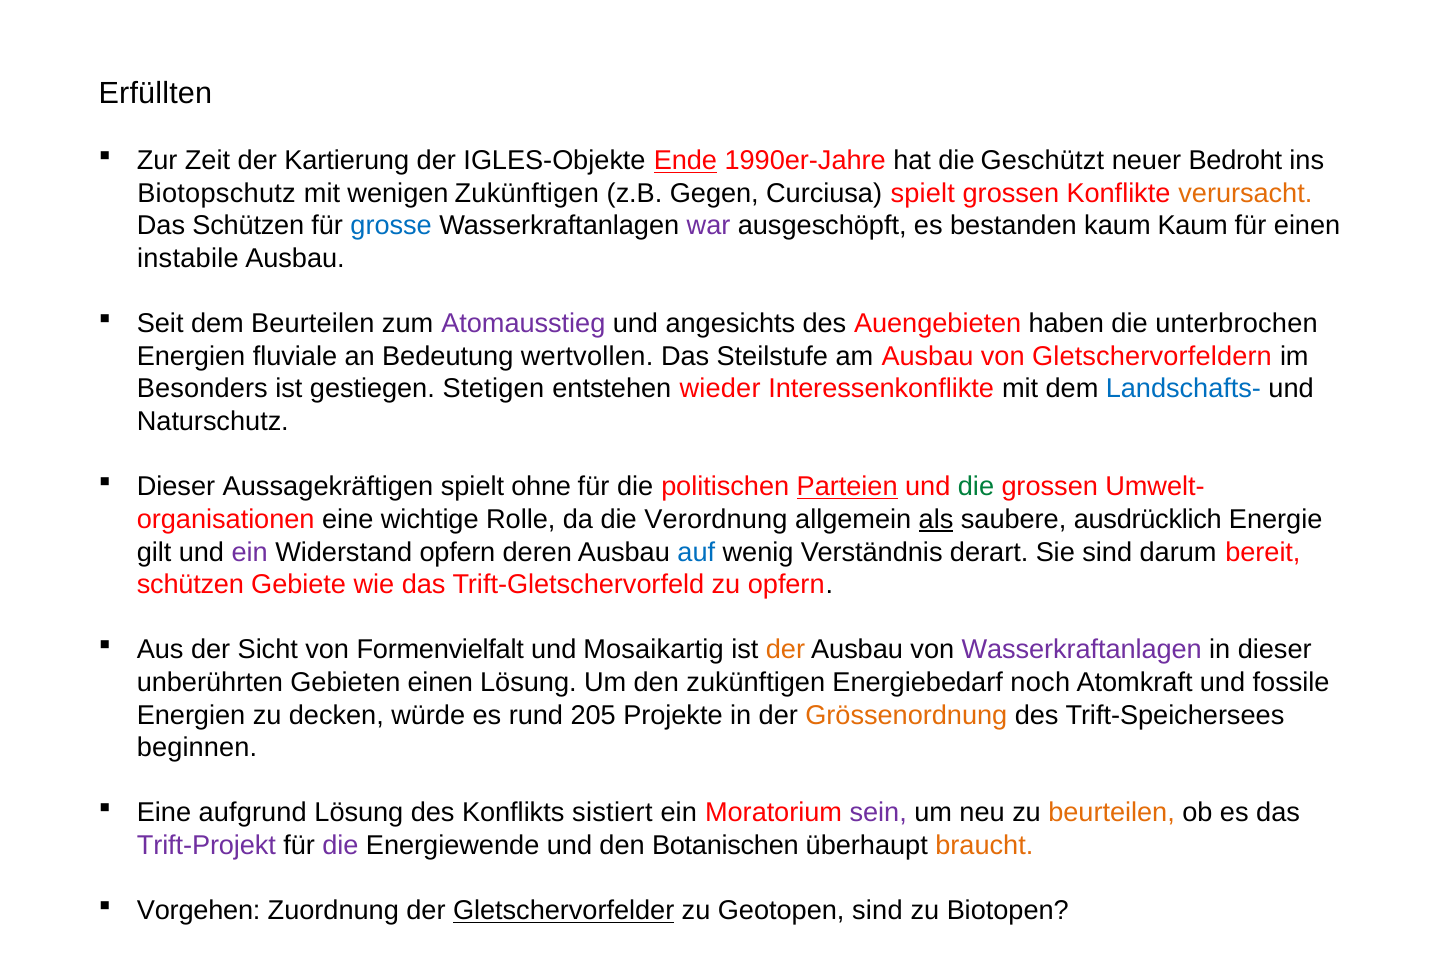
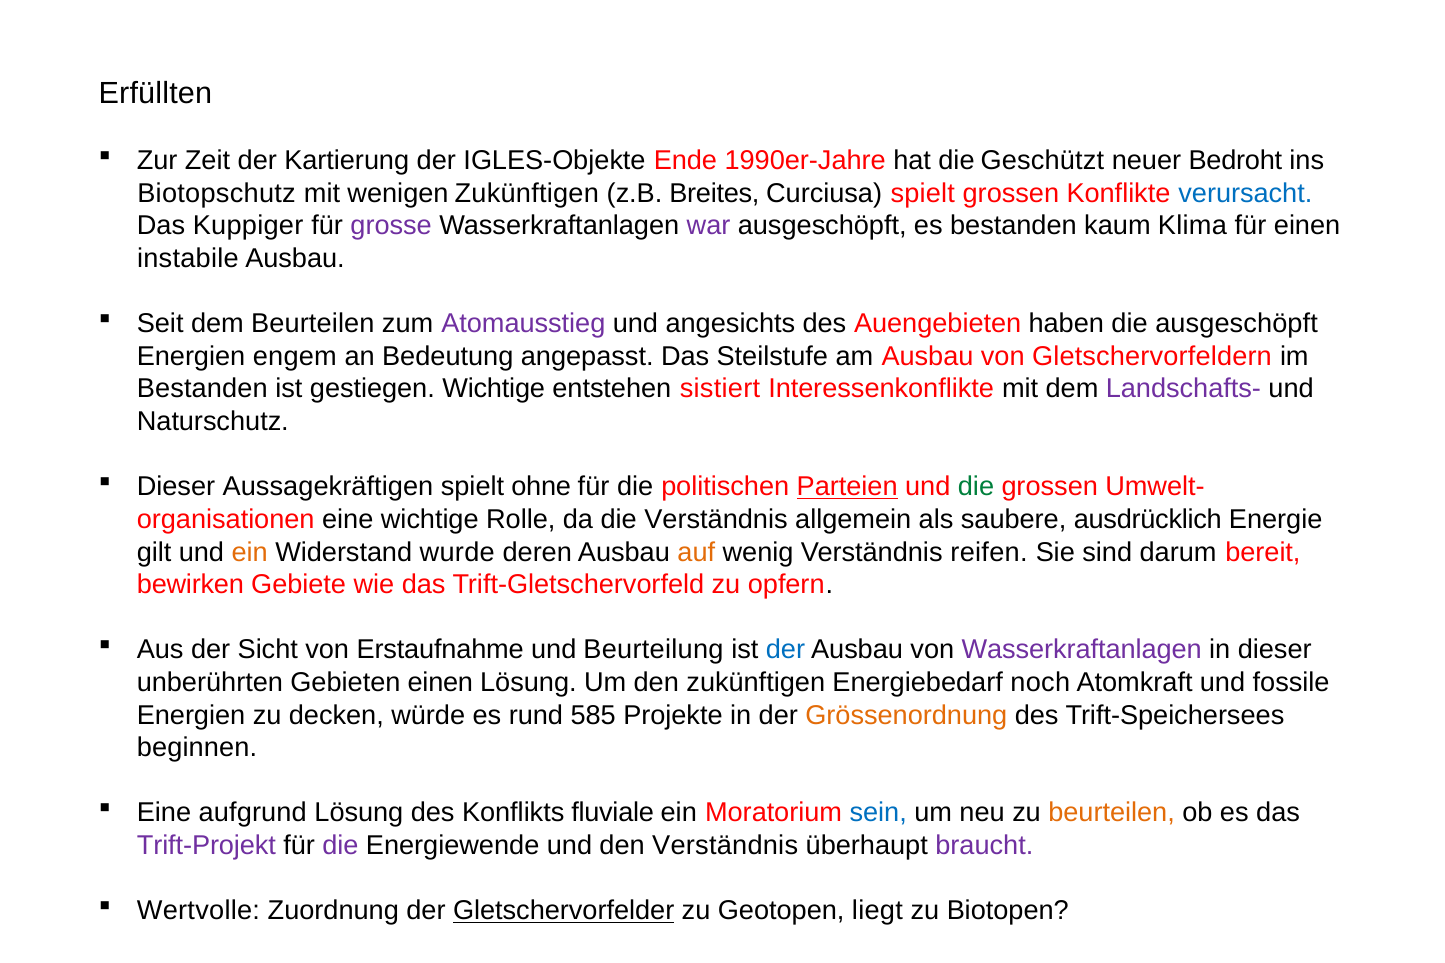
Ende underline: present -> none (685, 161)
Gegen: Gegen -> Breites (714, 193)
verursacht colour: orange -> blue (1245, 193)
Das Schützen: Schützen -> Kuppiger (248, 226)
grosse colour: blue -> purple (391, 226)
kaum Kaum: Kaum -> Klima (1192, 226)
die unterbrochen: unterbrochen -> ausgeschöpft (1237, 324)
fluviale: fluviale -> engem (295, 357)
wertvollen: wertvollen -> angepasst (587, 357)
Besonders: Besonders -> Bestanden (202, 389)
gestiegen Stetigen: Stetigen -> Wichtige (494, 389)
wieder: wieder -> sistiert (720, 389)
Landschafts- colour: blue -> purple (1183, 389)
die Verordnung: Verordnung -> Verständnis (716, 520)
als underline: present -> none (936, 520)
ein colour: purple -> orange (250, 552)
Widerstand opfern: opfern -> wurde (457, 552)
auf colour: blue -> orange (696, 552)
derart: derart -> reifen (989, 552)
schützen: schützen -> bewirken (190, 585)
Formenvielfalt: Formenvielfalt -> Erstaufnahme (440, 650)
Mosaikartig: Mosaikartig -> Beurteilung (653, 650)
der colour: orange -> blue (785, 650)
205: 205 -> 585 (593, 715)
sistiert: sistiert -> fluviale (613, 813)
sein colour: purple -> blue (878, 813)
den Botanischen: Botanischen -> Verständnis (725, 846)
braucht colour: orange -> purple (984, 846)
Vorgehen: Vorgehen -> Wertvolle (198, 911)
Geotopen sind: sind -> liegt (877, 911)
